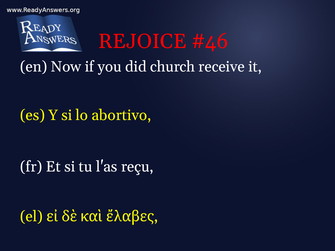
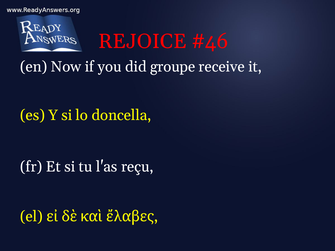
church: church -> groupe (173, 67)
abortivo: abortivo -> doncella (121, 115)
